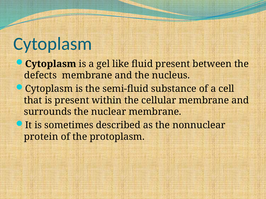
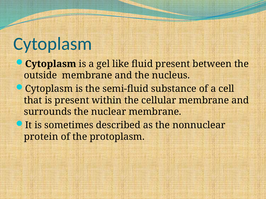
defects: defects -> outside (40, 76)
